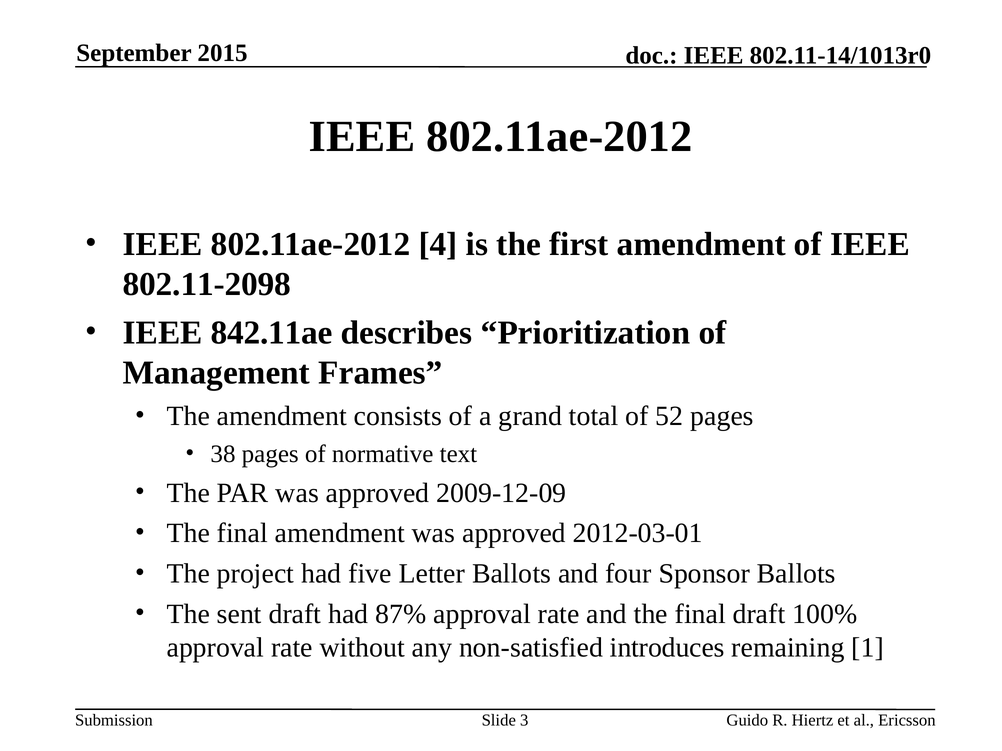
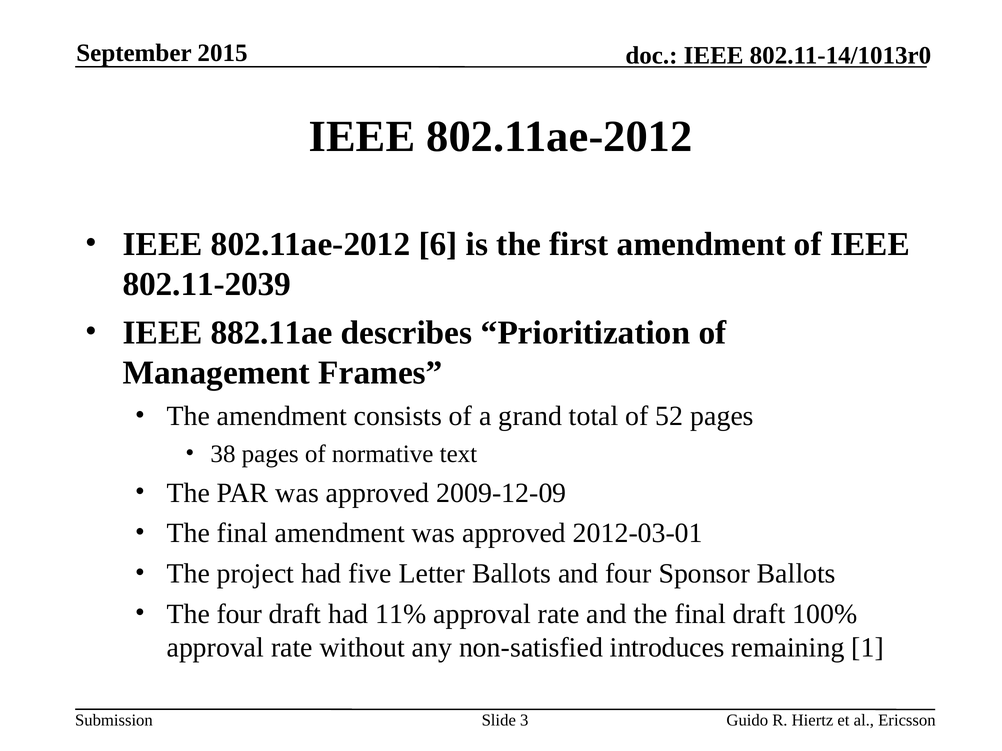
4: 4 -> 6 (438, 245)
802.11-2098: 802.11-2098 -> 802.11-2039 (207, 285)
842.11ae: 842.11ae -> 882.11ae (272, 333)
The sent: sent -> four (239, 614)
87%: 87% -> 11% (401, 614)
